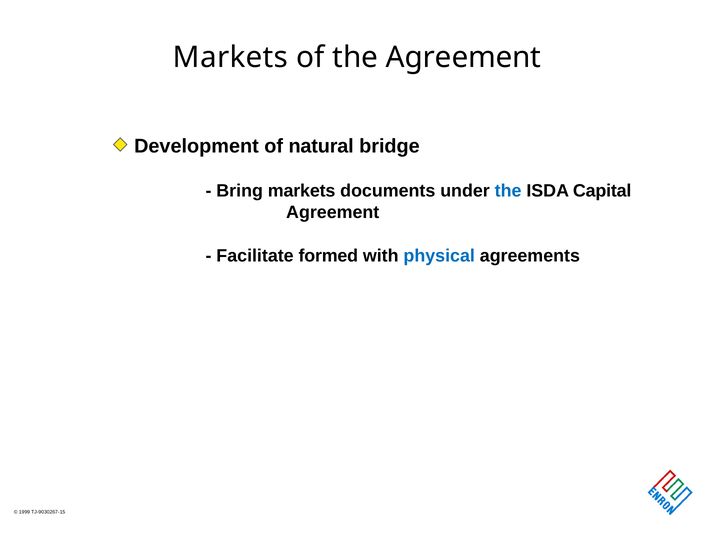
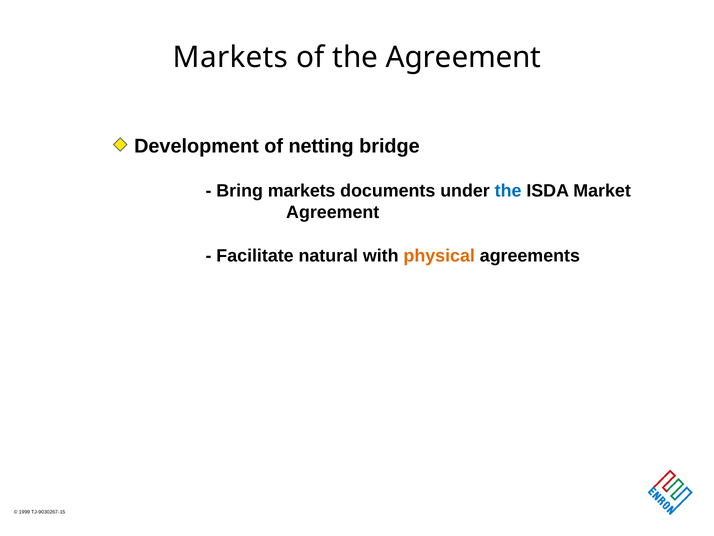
natural: natural -> netting (321, 146)
Capital: Capital -> Market (602, 191)
formed: formed -> natural (328, 256)
physical colour: blue -> orange (439, 256)
